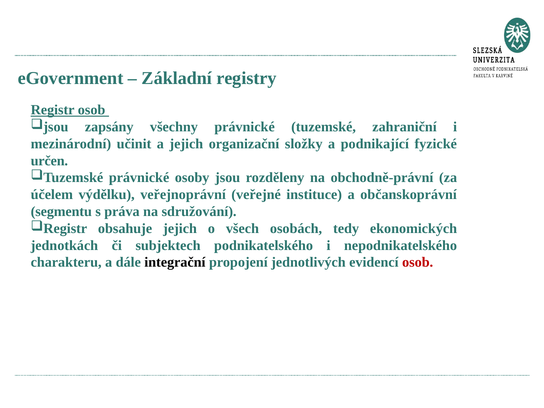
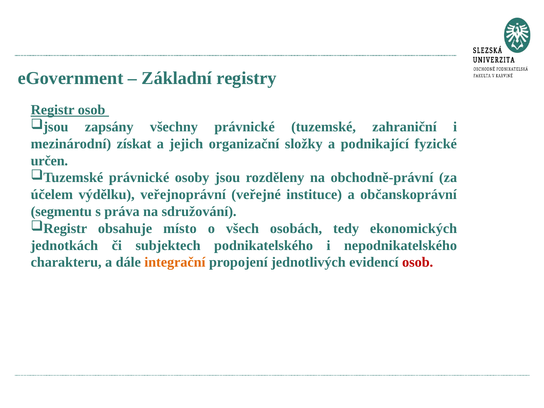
učinit: učinit -> získat (134, 144)
obsahuje jejich: jejich -> místo (180, 228)
integrační colour: black -> orange (175, 262)
